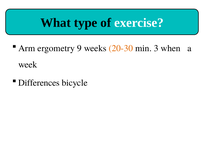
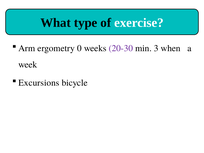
9: 9 -> 0 (79, 48)
20-30 colour: orange -> purple (121, 48)
Differences: Differences -> Excursions (39, 83)
